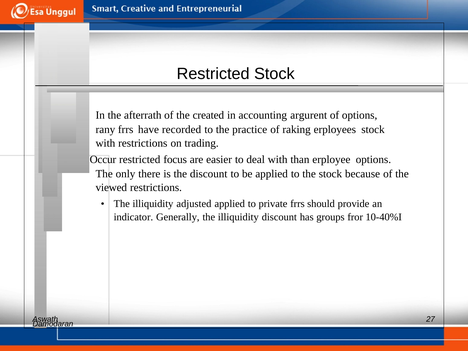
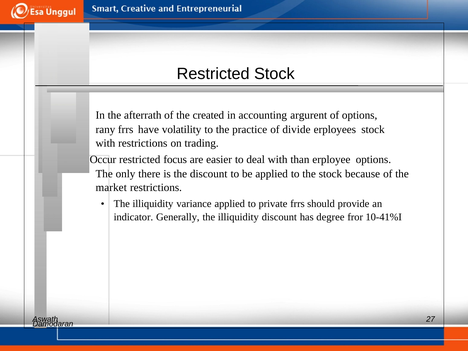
recorded: recorded -> volatility (182, 129)
raking: raking -> divide (296, 129)
viewed: viewed -> market (111, 188)
adjusted: adjusted -> variance (194, 204)
groups: groups -> degree (330, 217)
10-40%I: 10-40%I -> 10-41%I (384, 217)
